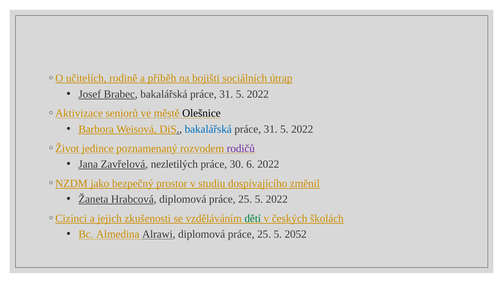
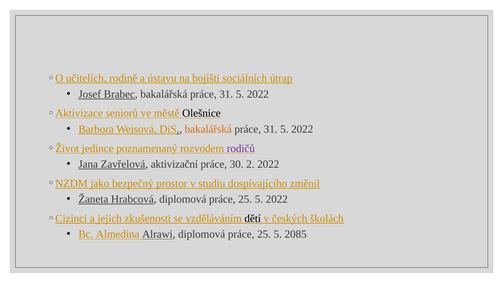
příběh: příběh -> ústavu (162, 78)
bakalářská colour: blue -> orange (208, 129)
nezletilých: nezletilých -> aktivizační (174, 164)
6: 6 -> 2 (250, 164)
dětí colour: green -> black (253, 218)
2052: 2052 -> 2085 (296, 234)
